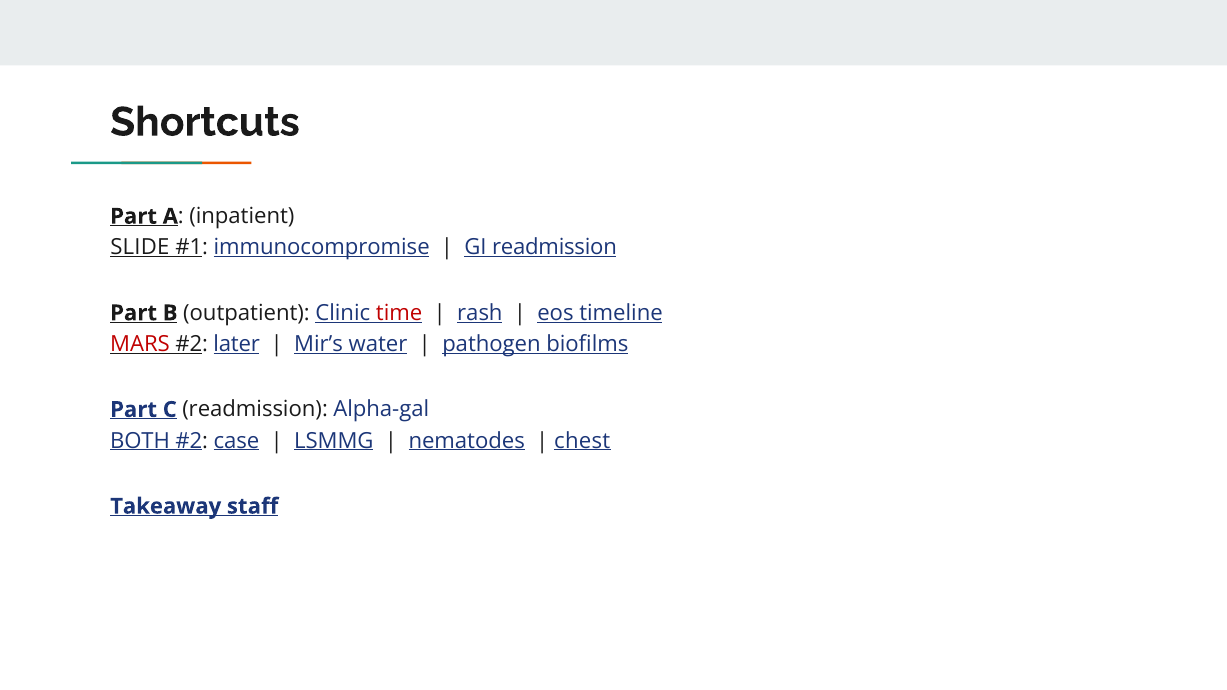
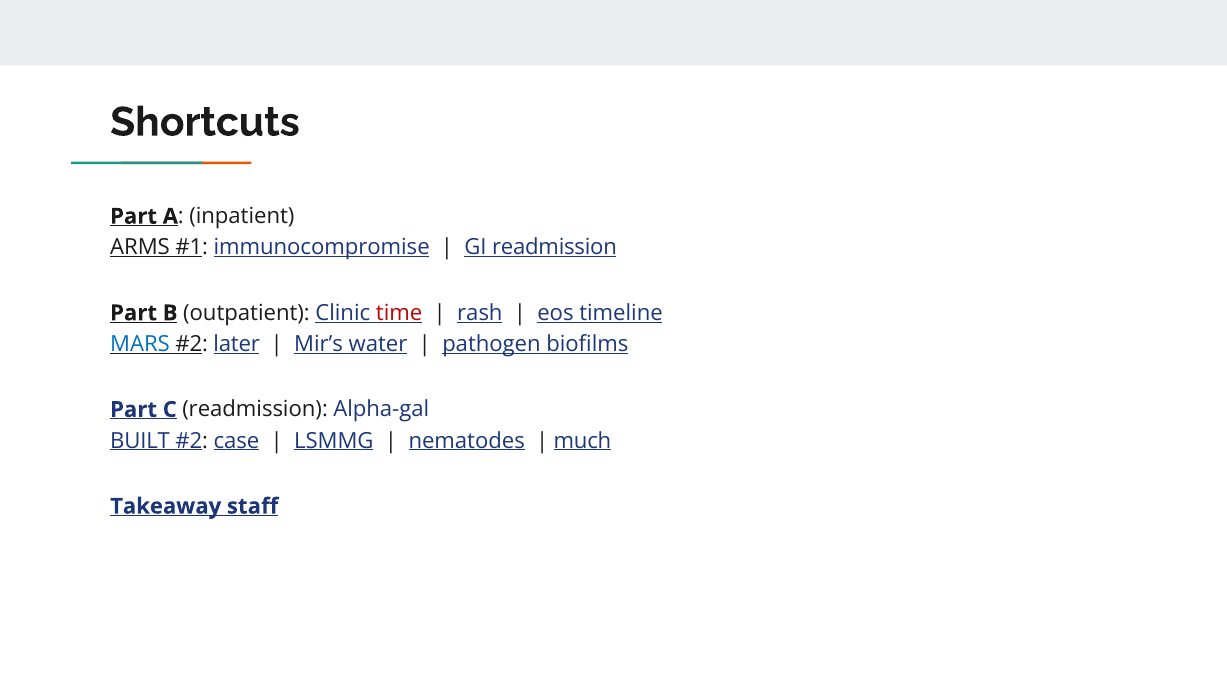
SLIDE: SLIDE -> ARMS (140, 248)
MARS colour: red -> blue (140, 344)
BOTH: BOTH -> BUILT (140, 441)
chest: chest -> much (582, 441)
